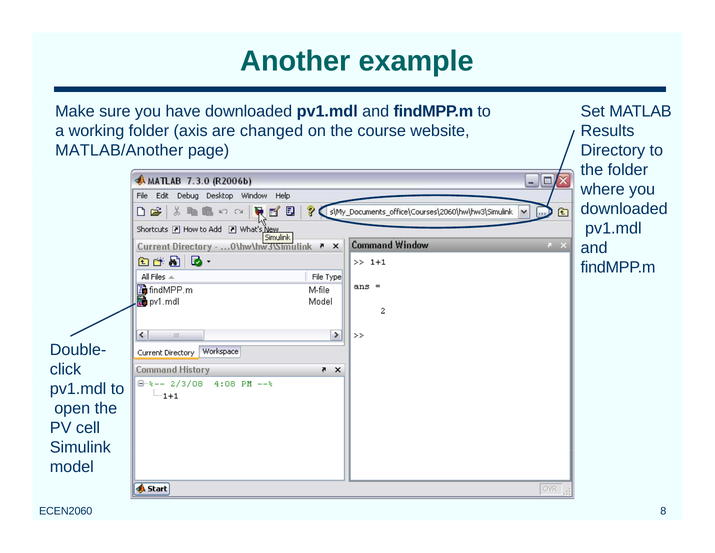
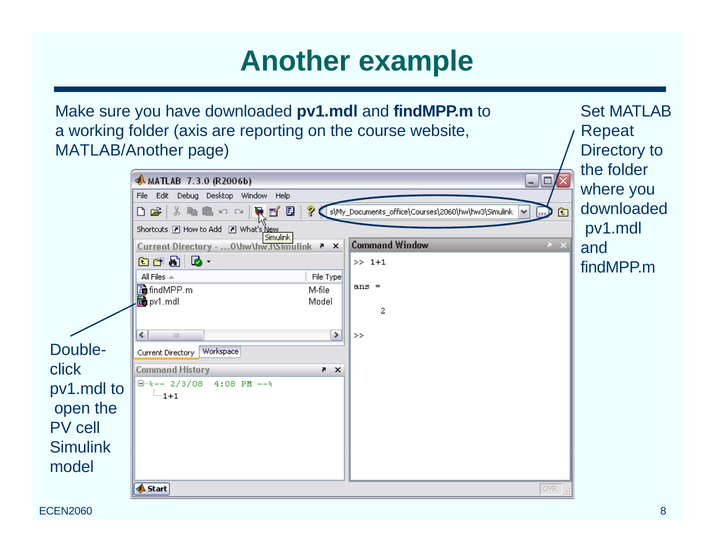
changed: changed -> reporting (272, 131)
Results: Results -> Repeat (607, 131)
